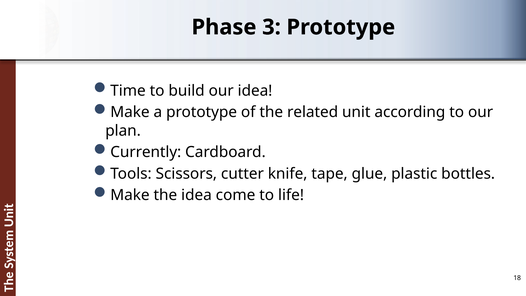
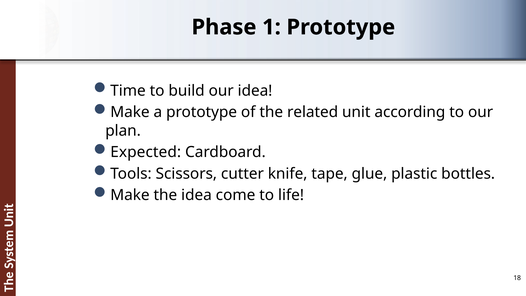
3: 3 -> 1 (271, 27)
Currently: Currently -> Expected (146, 152)
